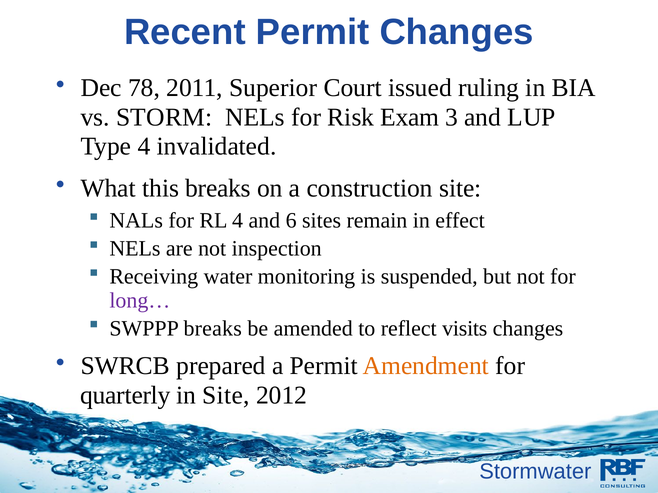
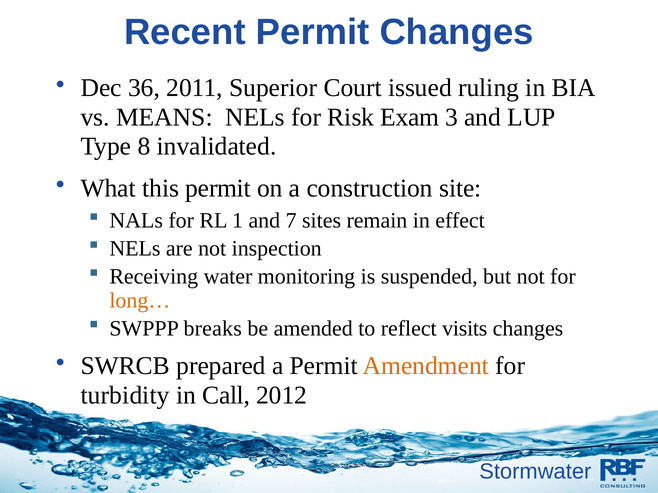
78: 78 -> 36 (144, 88)
STORM: STORM -> MEANS (164, 117)
Type 4: 4 -> 8 (144, 146)
this breaks: breaks -> permit (218, 188)
RL 4: 4 -> 1 (238, 221)
6: 6 -> 7 (291, 221)
long… colour: purple -> orange (140, 301)
quarterly: quarterly -> turbidity (125, 396)
in Site: Site -> Call (226, 396)
